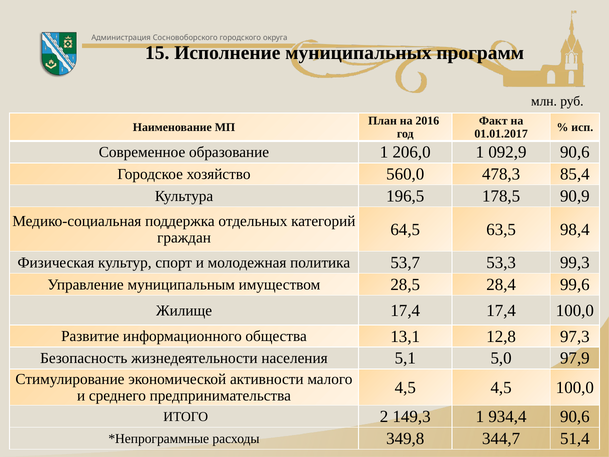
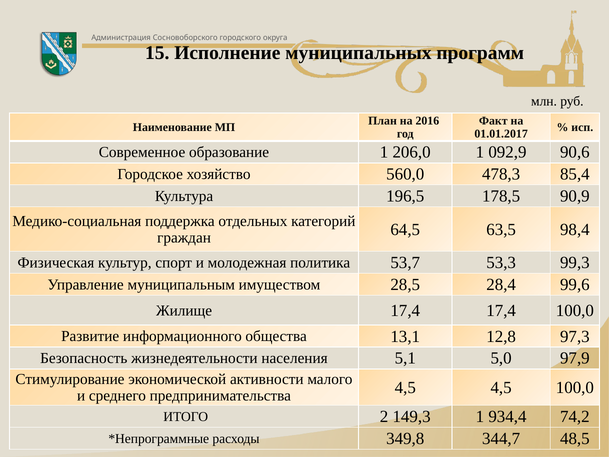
934,4 90,6: 90,6 -> 74,2 (575, 416)
51,4: 51,4 -> 48,5 (575, 438)
